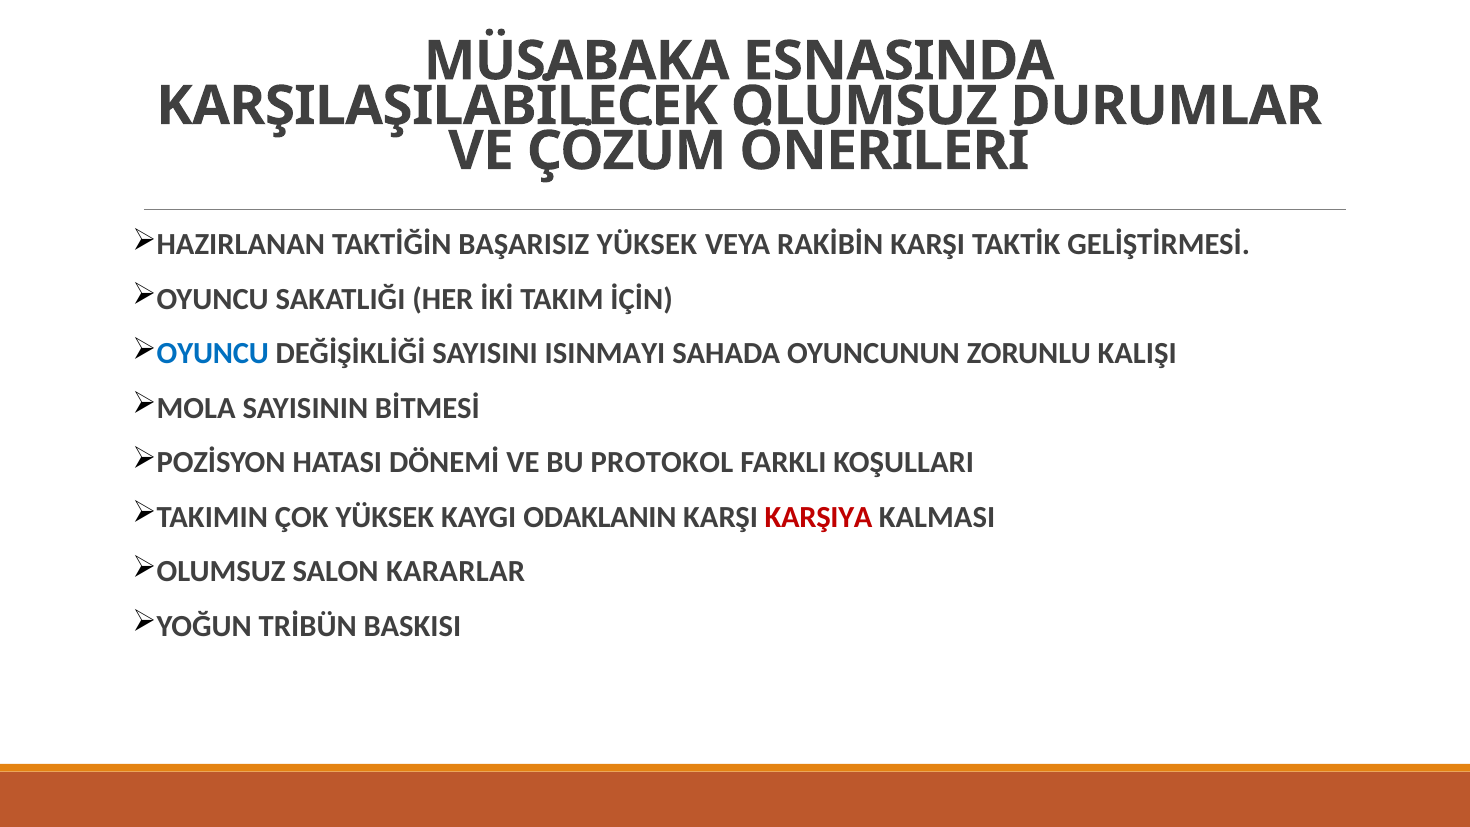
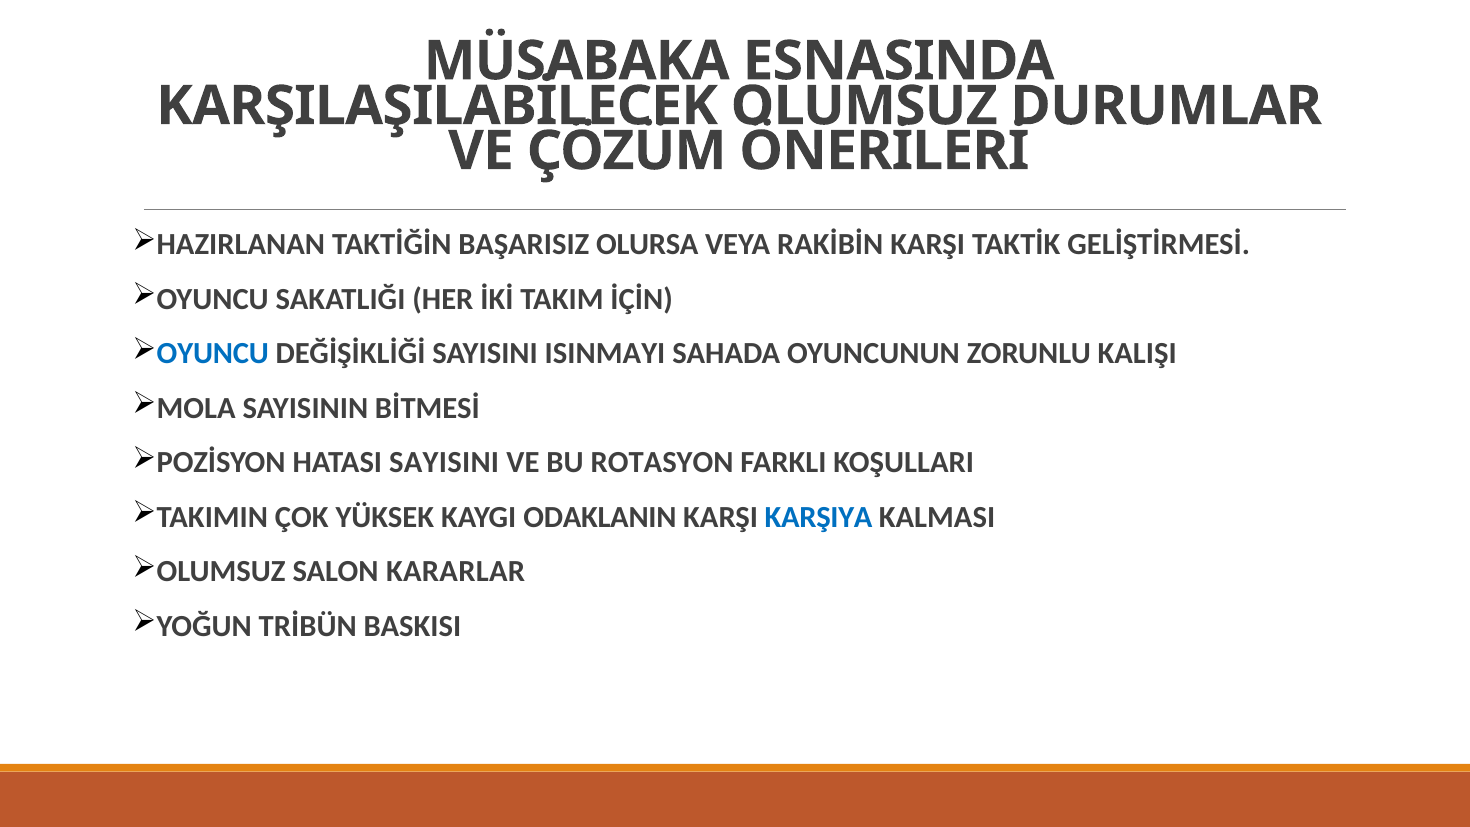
BAŞARISIZ YÜKSEK: YÜKSEK -> OLURSA (647, 244)
HATASI DÖNEMİ: DÖNEMİ -> SAYISINI (444, 462)
PROTOKOL: PROTOKOL -> ROTASYON (662, 462)
KARŞIYA colour: red -> blue (819, 517)
